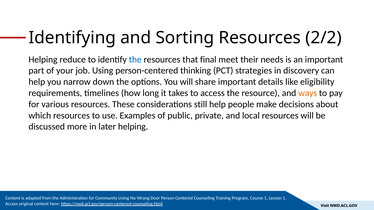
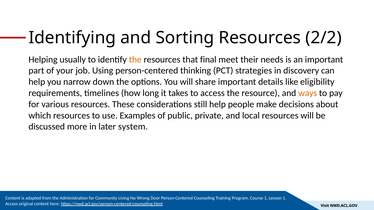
reduce: reduce -> usually (73, 60)
the colour: blue -> orange (135, 60)
later helping: helping -> system (133, 127)
